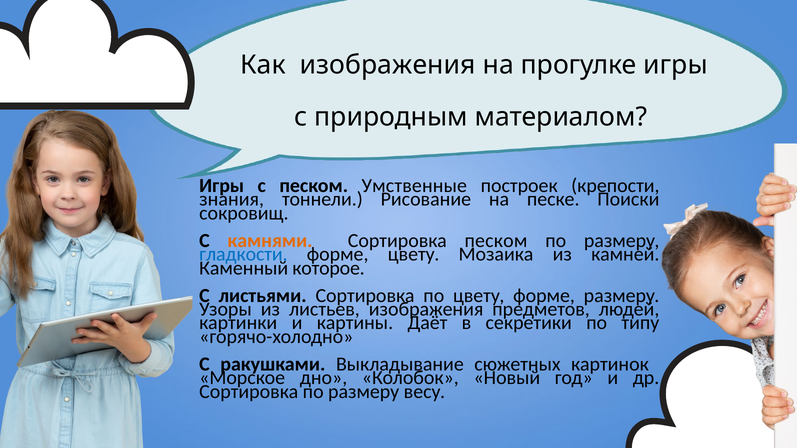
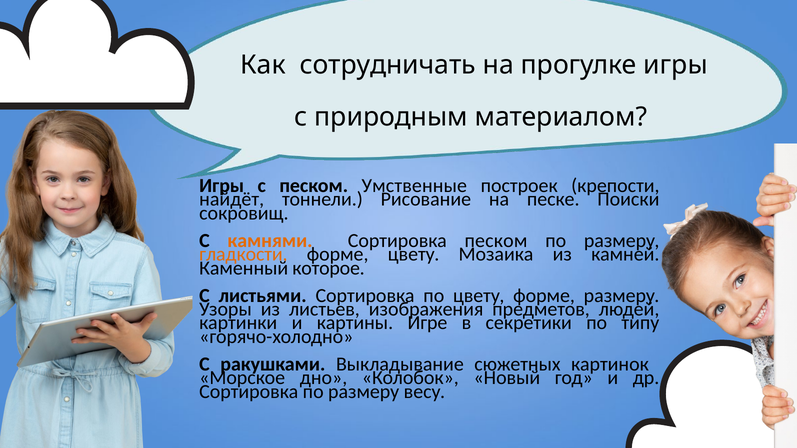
Как изображения: изображения -> сотрудничать (388, 65)
знания: знания -> найдёт (232, 199)
гладкости colour: blue -> orange (243, 254)
Даёт: Даёт -> Игре (427, 323)
